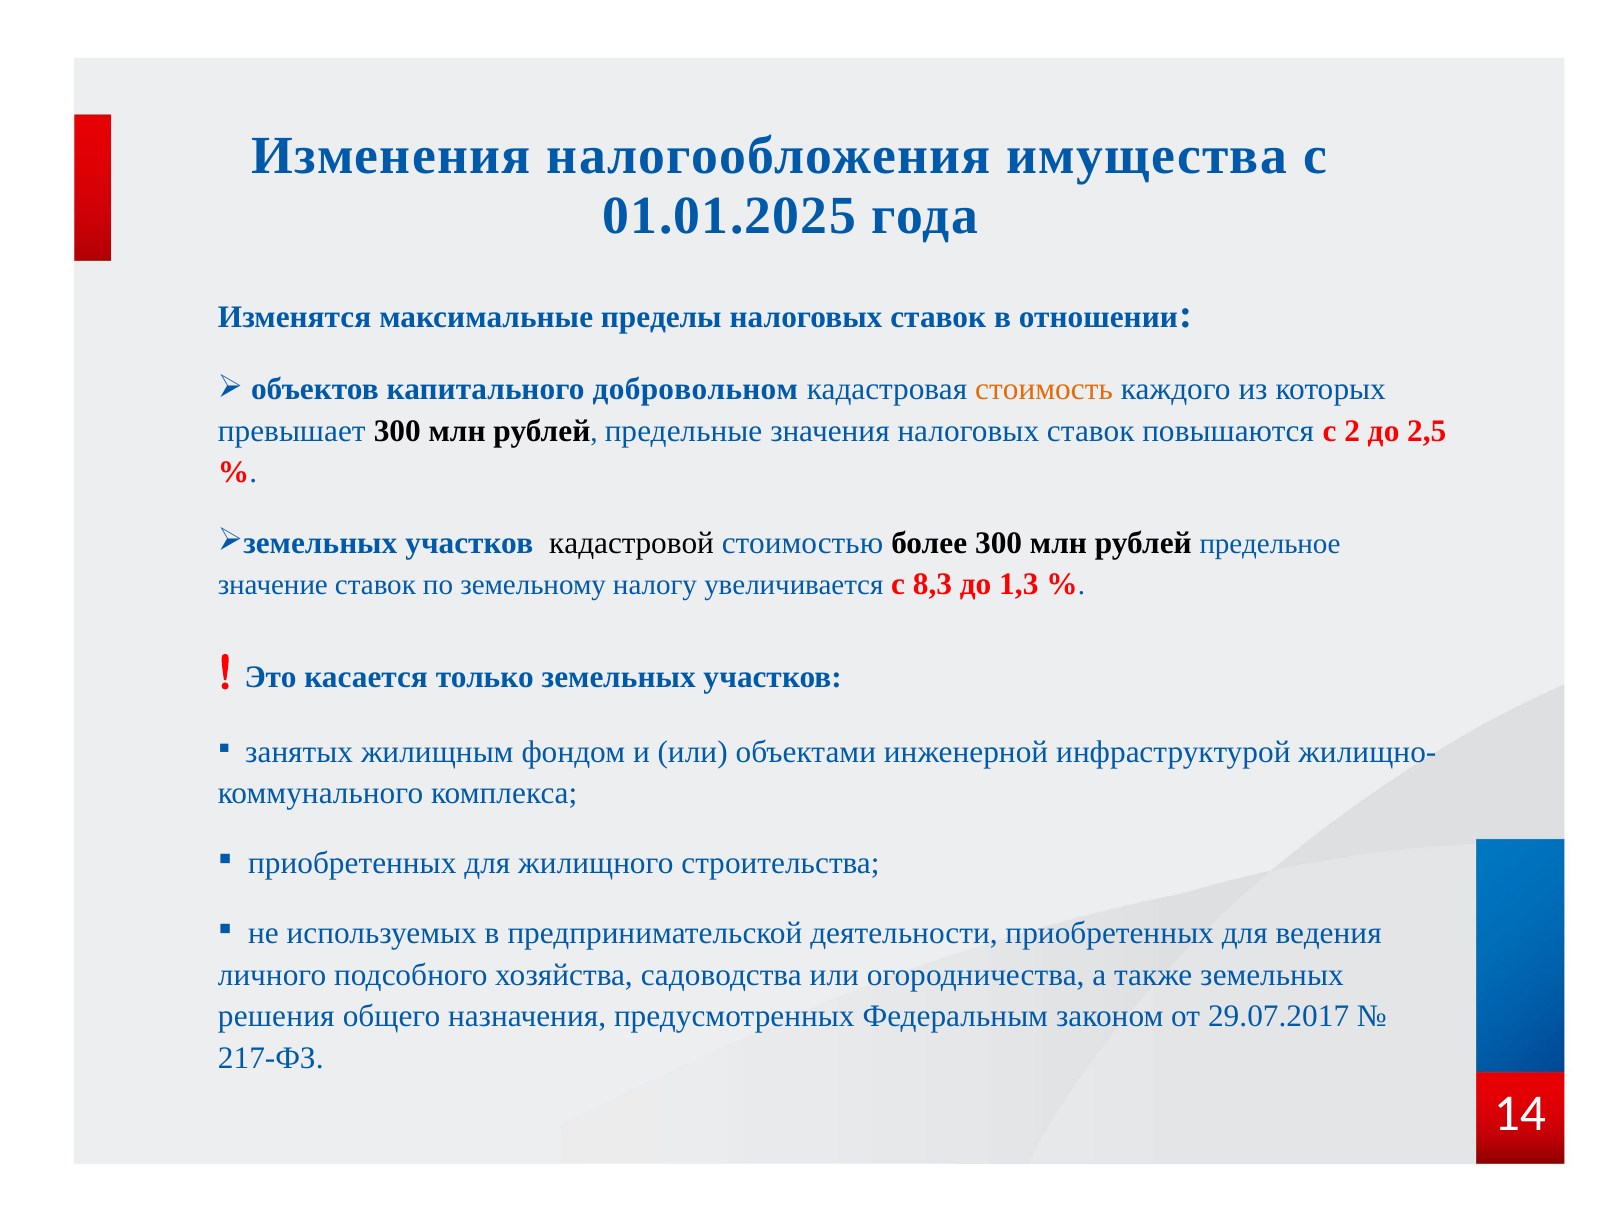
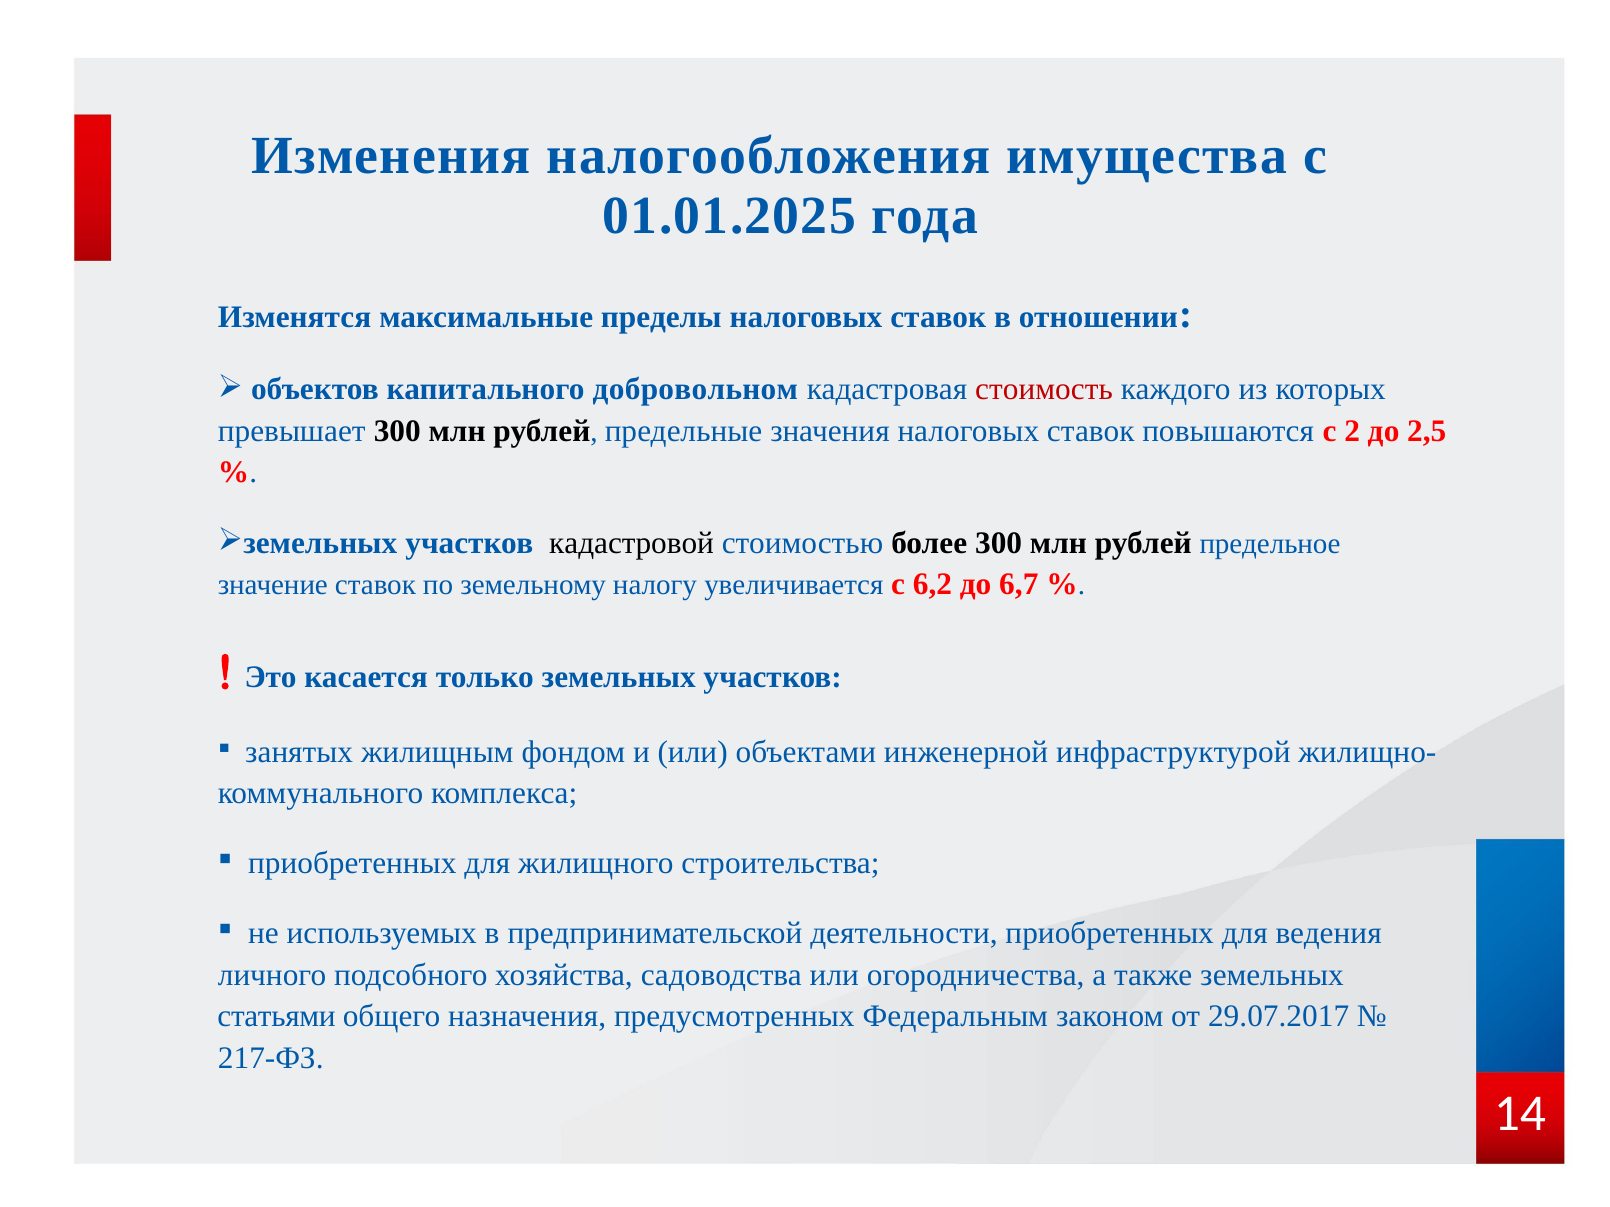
стоимость colour: orange -> red (1044, 390)
8,3: 8,3 -> 6,2 (932, 585)
1,3: 1,3 -> 6,7 (1019, 585)
решения: решения -> статьями (277, 1017)
